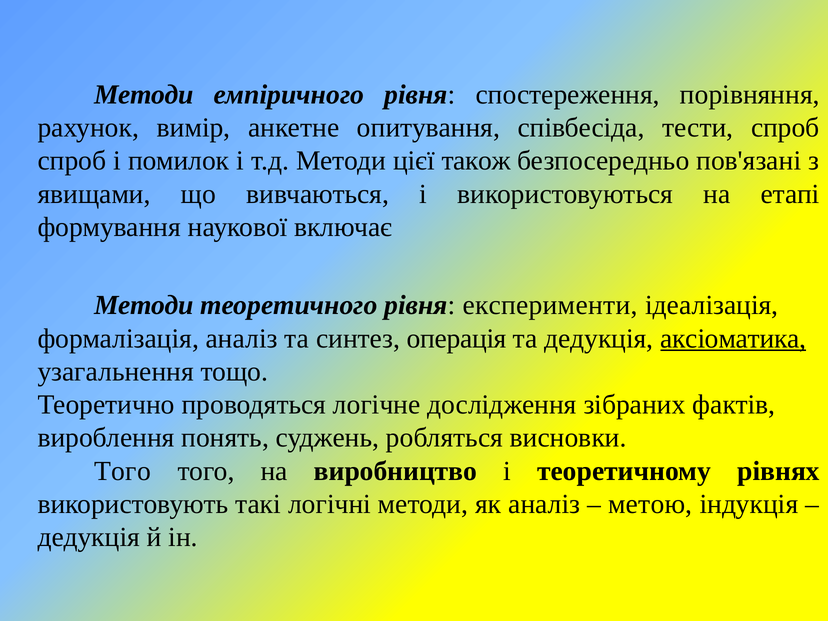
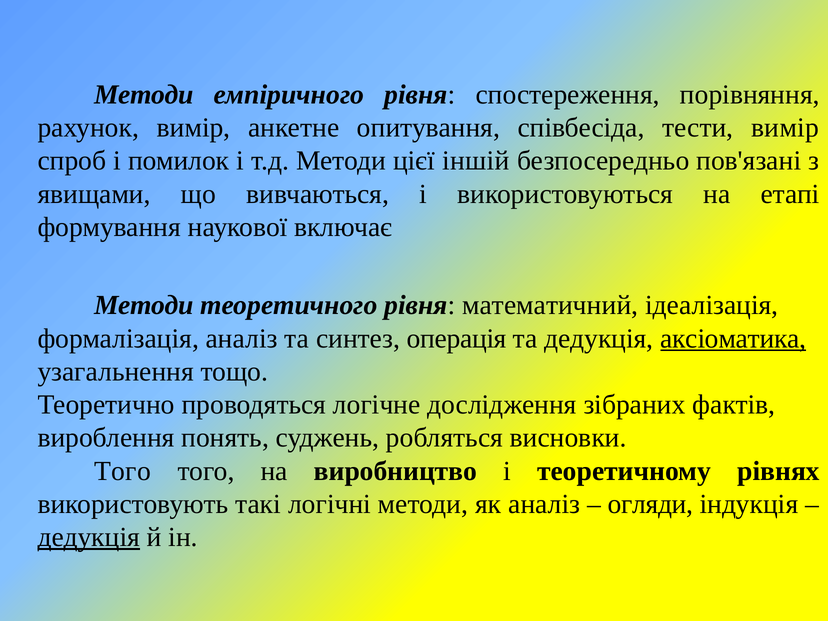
тести спроб: спроб -> вимір (785, 128)
також: також -> іншій (476, 161)
експерименти: експерименти -> математичний (550, 305)
метою: метою -> огляди (650, 504)
дедукція underline: none -> present (89, 537)
